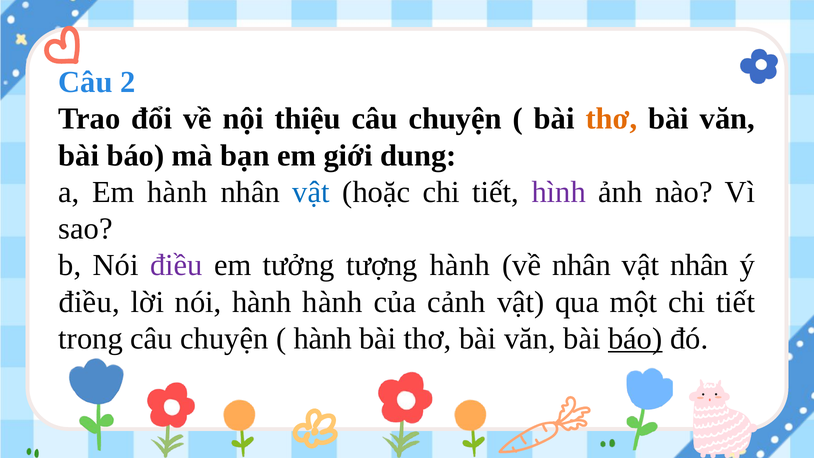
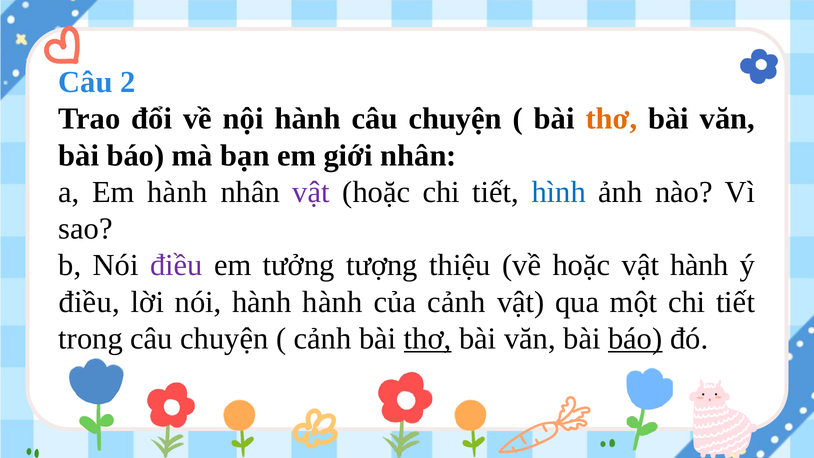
nội thiệu: thiệu -> hành (308, 119)
giới dung: dung -> nhân (419, 155)
vật colour: blue -> purple (311, 192)
hình colour: purple -> blue (559, 192)
tượng hành: hành -> thiệu (460, 265)
về nhân: nhân -> hoặc (581, 265)
vật nhân: nhân -> hành (700, 265)
hành: hành -> cảnh (323, 339)
thơ underline: none -> present (428, 339)
